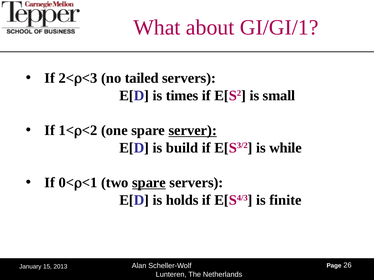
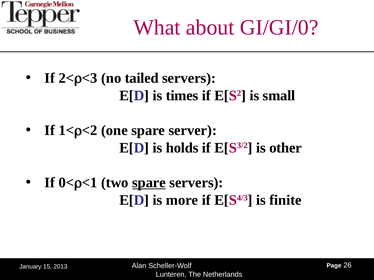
GI/GI/1: GI/GI/1 -> GI/GI/0 (279, 27)
server underline: present -> none (193, 131)
build: build -> holds (182, 148)
while: while -> other (286, 148)
holds: holds -> more (182, 200)
